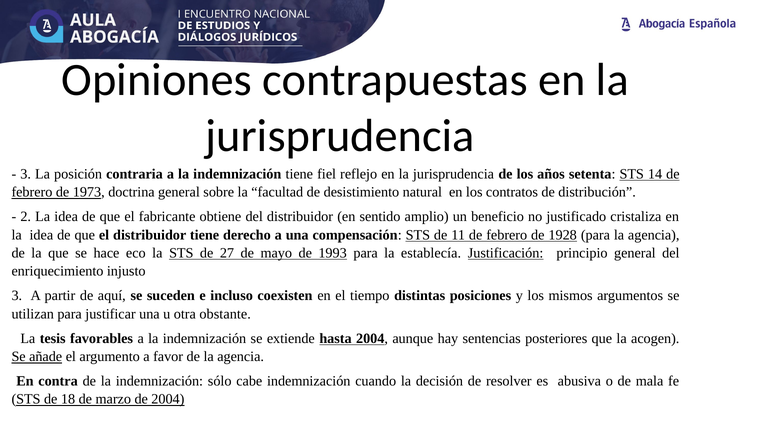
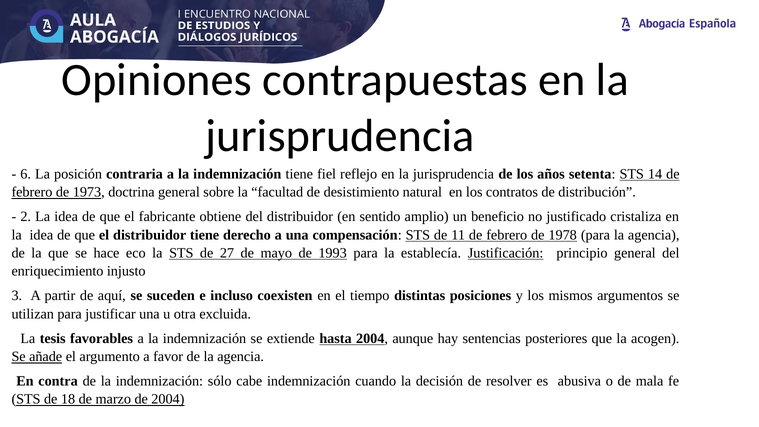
3: 3 -> 6 (26, 174)
1928: 1928 -> 1978 (563, 235)
obstante: obstante -> excluida (225, 314)
